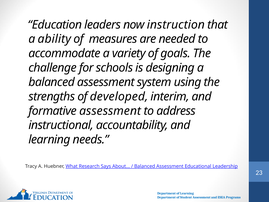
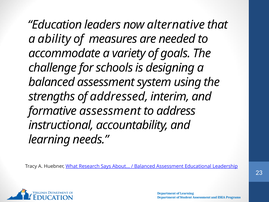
instruction: instruction -> alternative (176, 25)
developed: developed -> addressed (119, 96)
